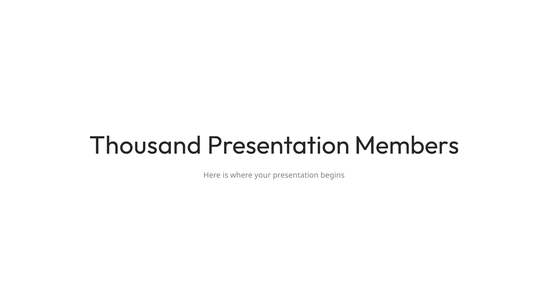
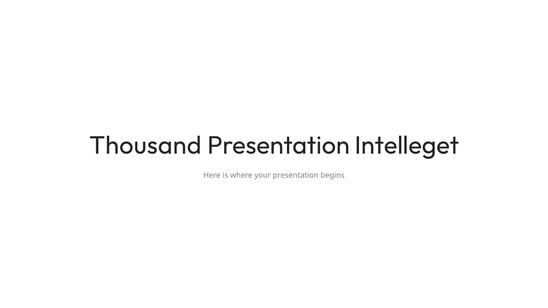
Members: Members -> Intelleget (407, 145)
